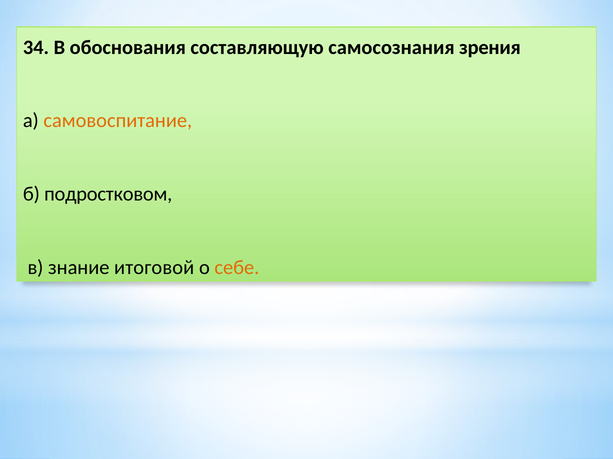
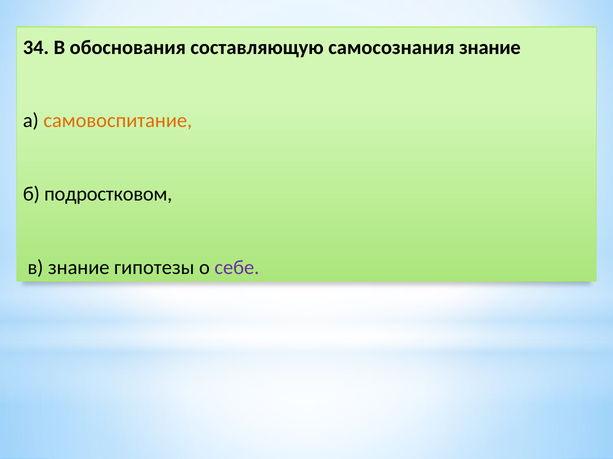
самосознания зрения: зрения -> знание (490, 47)
итоговой: итоговой -> гипотезы (154, 268)
себе colour: orange -> purple (237, 268)
